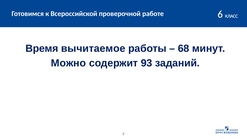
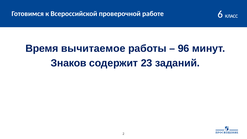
68: 68 -> 96 (184, 48)
Можно: Можно -> Знаков (69, 63)
93: 93 -> 23 (147, 63)
